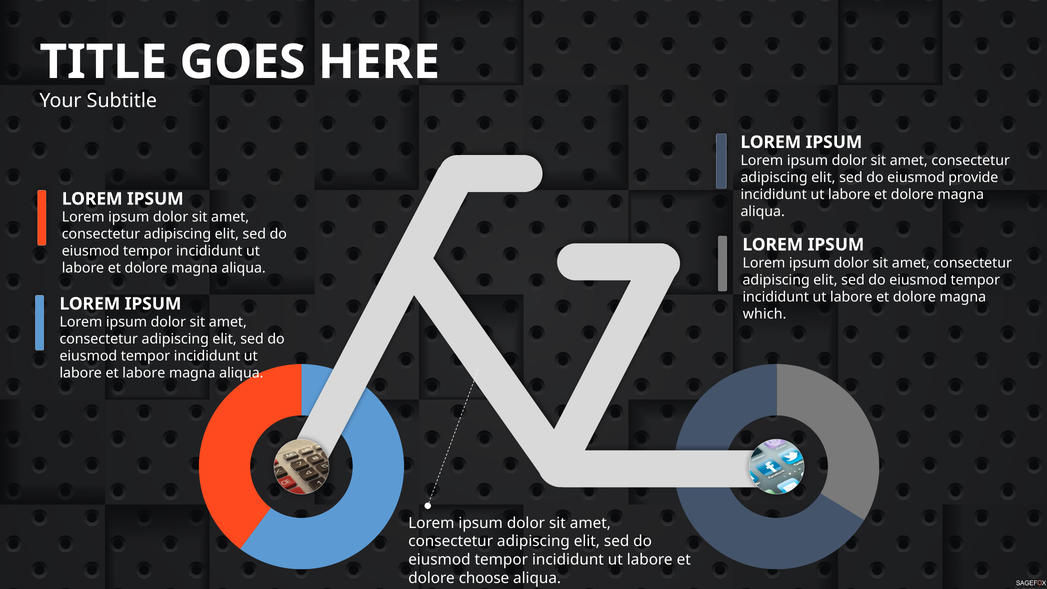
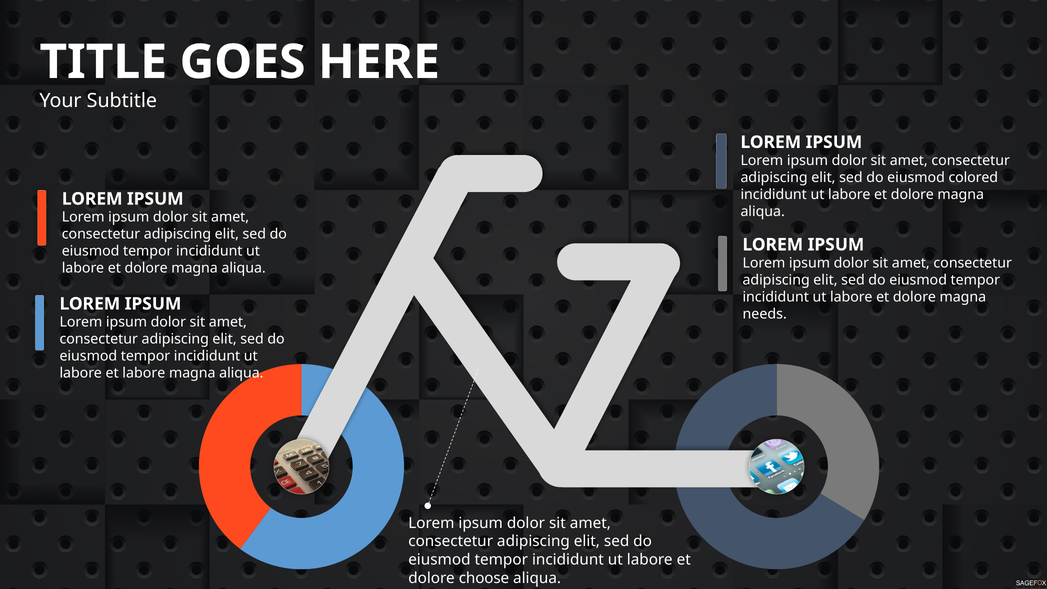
provide: provide -> colored (973, 177)
which: which -> needs (765, 314)
